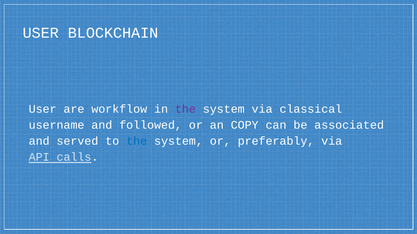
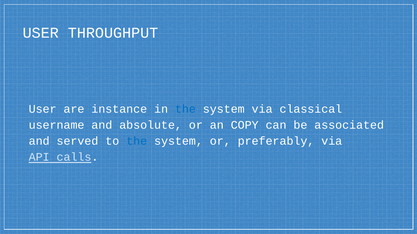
BLOCKCHAIN: BLOCKCHAIN -> THROUGHPUT (113, 33)
workflow: workflow -> instance (119, 109)
the colour: purple -> blue (185, 109)
followed: followed -> absolute (151, 125)
